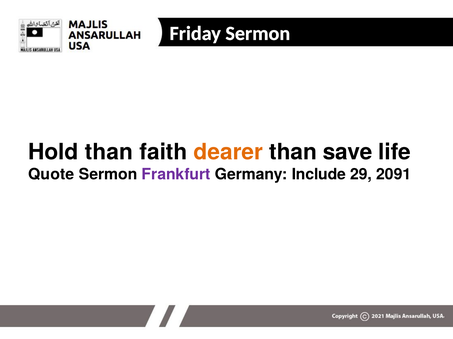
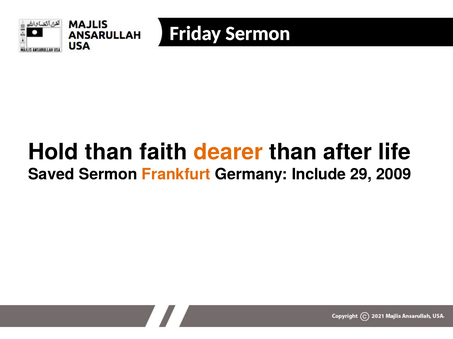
save: save -> after (348, 152)
Quote: Quote -> Saved (51, 175)
Frankfurt colour: purple -> orange (176, 175)
2091: 2091 -> 2009 (394, 175)
